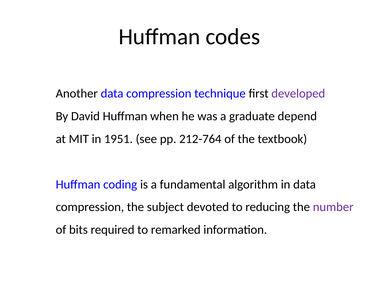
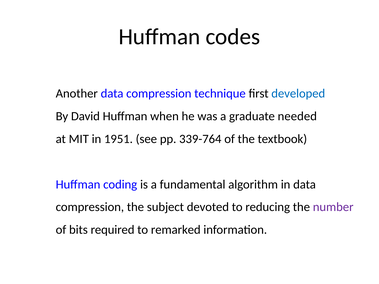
developed colour: purple -> blue (298, 94)
depend: depend -> needed (297, 116)
212-764: 212-764 -> 339-764 (200, 139)
